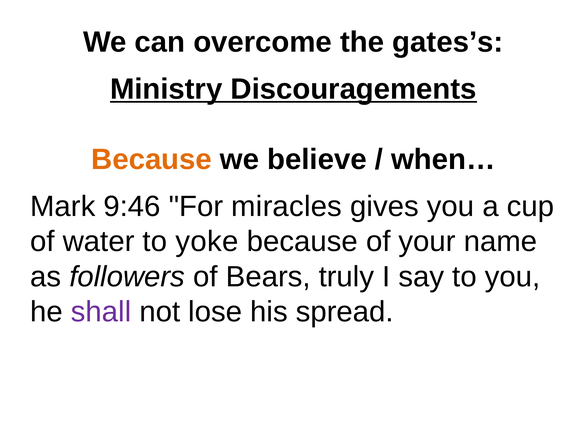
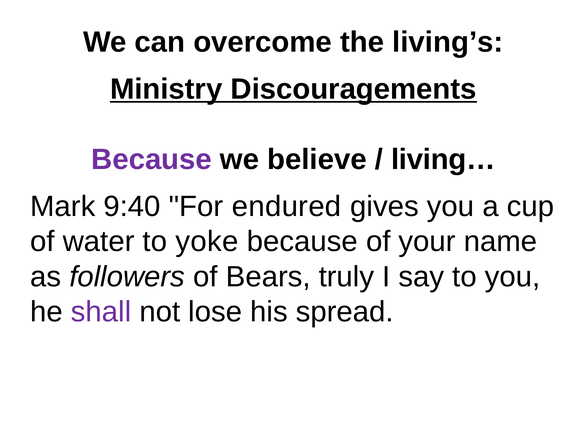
gates’s: gates’s -> living’s (448, 42)
Because colour: orange -> purple (152, 160)
when…: when… -> living… (443, 160)
9:46: 9:46 -> 9:40 (132, 206)
miracles: miracles -> endured (287, 206)
